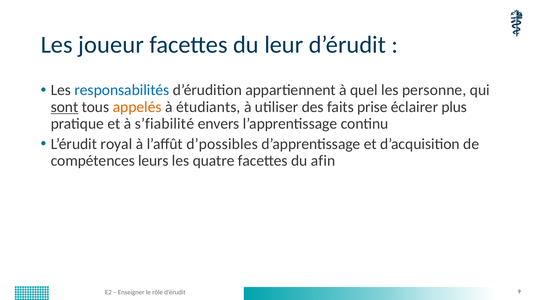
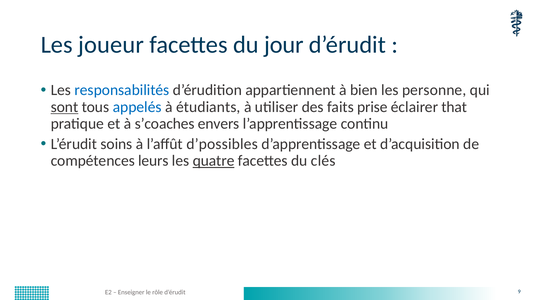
leur: leur -> jour (284, 45)
quel: quel -> bien (364, 90)
appelés colour: orange -> blue (137, 107)
plus: plus -> that (454, 107)
s’fiabilité: s’fiabilité -> s’coaches (165, 124)
royal: royal -> soins (117, 144)
quatre underline: none -> present (214, 161)
afin: afin -> clés (323, 161)
